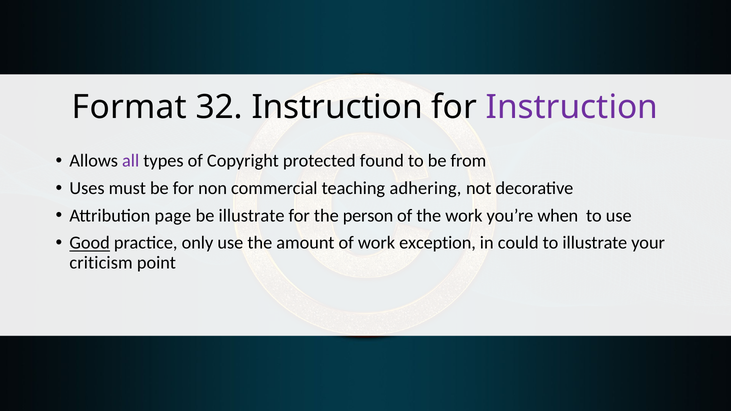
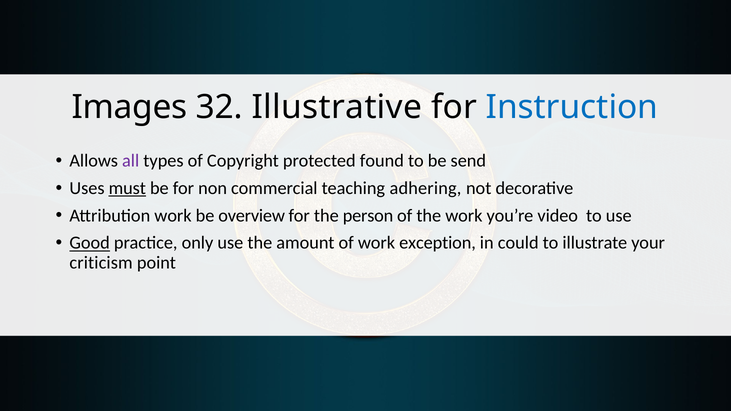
Format: Format -> Images (130, 107)
32 Instruction: Instruction -> Illustrative (337, 107)
Instruction colour: purple -> blue (572, 107)
from: from -> send (468, 161)
must underline: none -> present (127, 188)
Attribution page: page -> work (173, 216)
be illustrate: illustrate -> overview (252, 216)
when: when -> video (558, 216)
